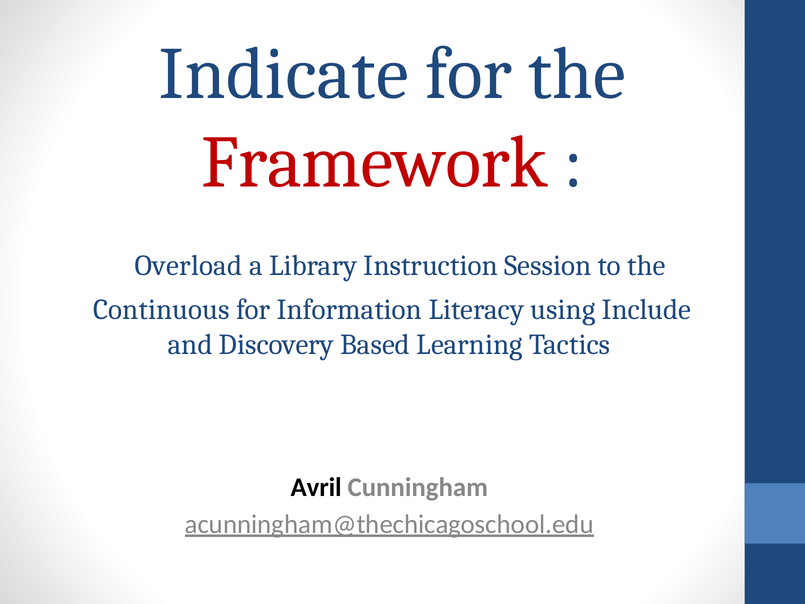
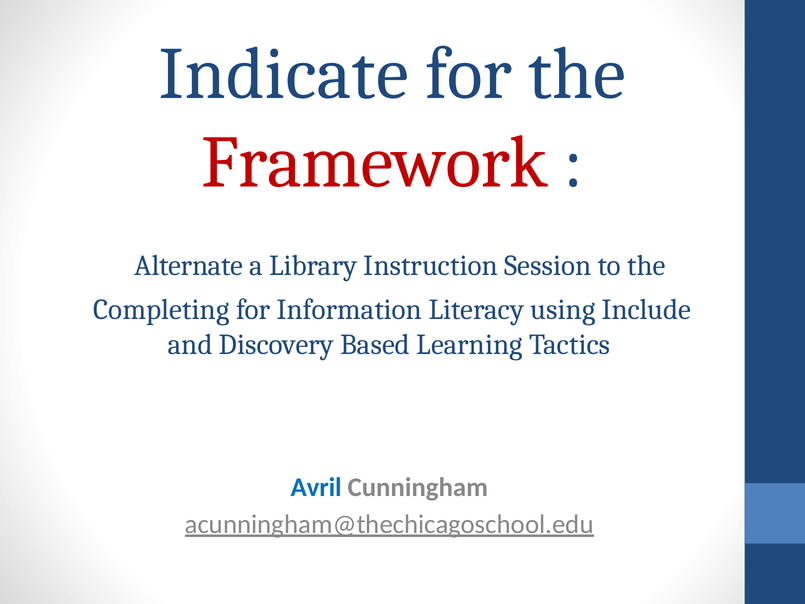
Overload: Overload -> Alternate (189, 266)
Continuous: Continuous -> Completing (161, 310)
Avril colour: black -> blue (316, 487)
